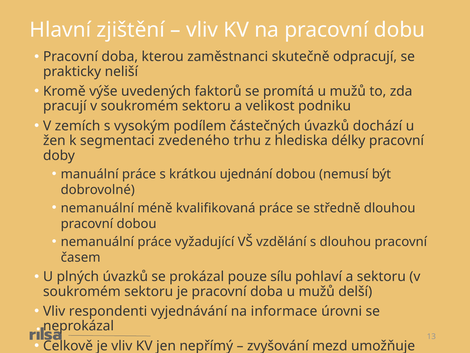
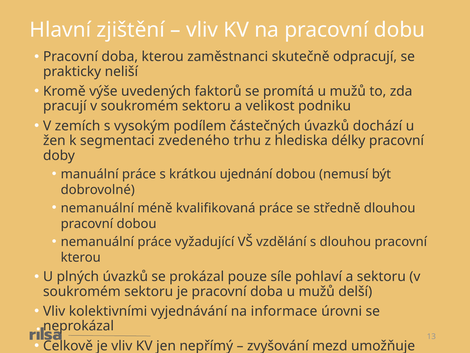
časem: časem -> kterou (81, 257)
sílu: sílu -> síle (281, 276)
respondenti: respondenti -> kolektivními (108, 311)
